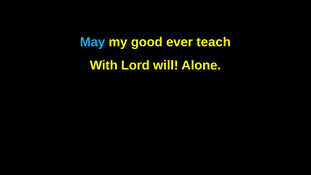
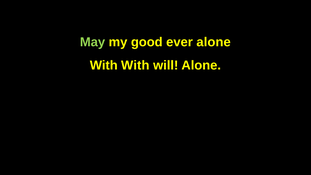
May colour: light blue -> light green (92, 42)
ever teach: teach -> alone (214, 42)
With Lord: Lord -> With (135, 65)
